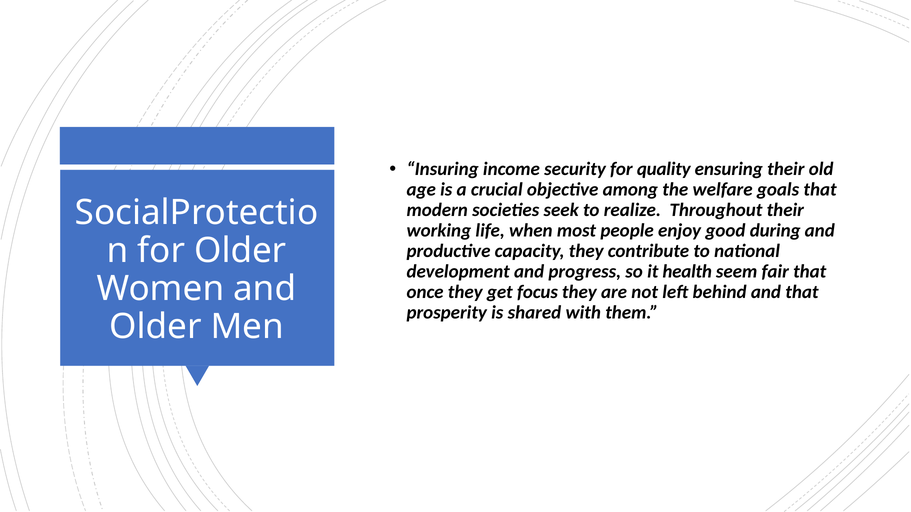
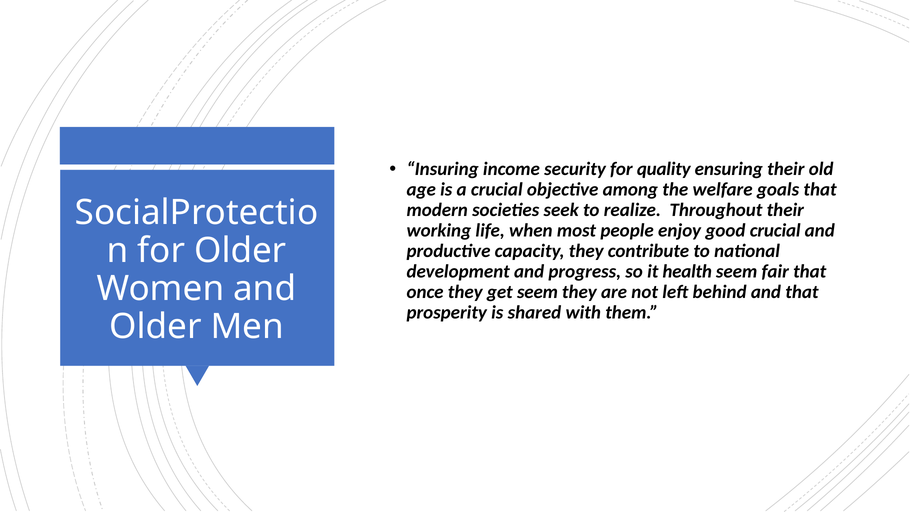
good during: during -> crucial (775, 231)
get focus: focus -> seem (537, 292)
